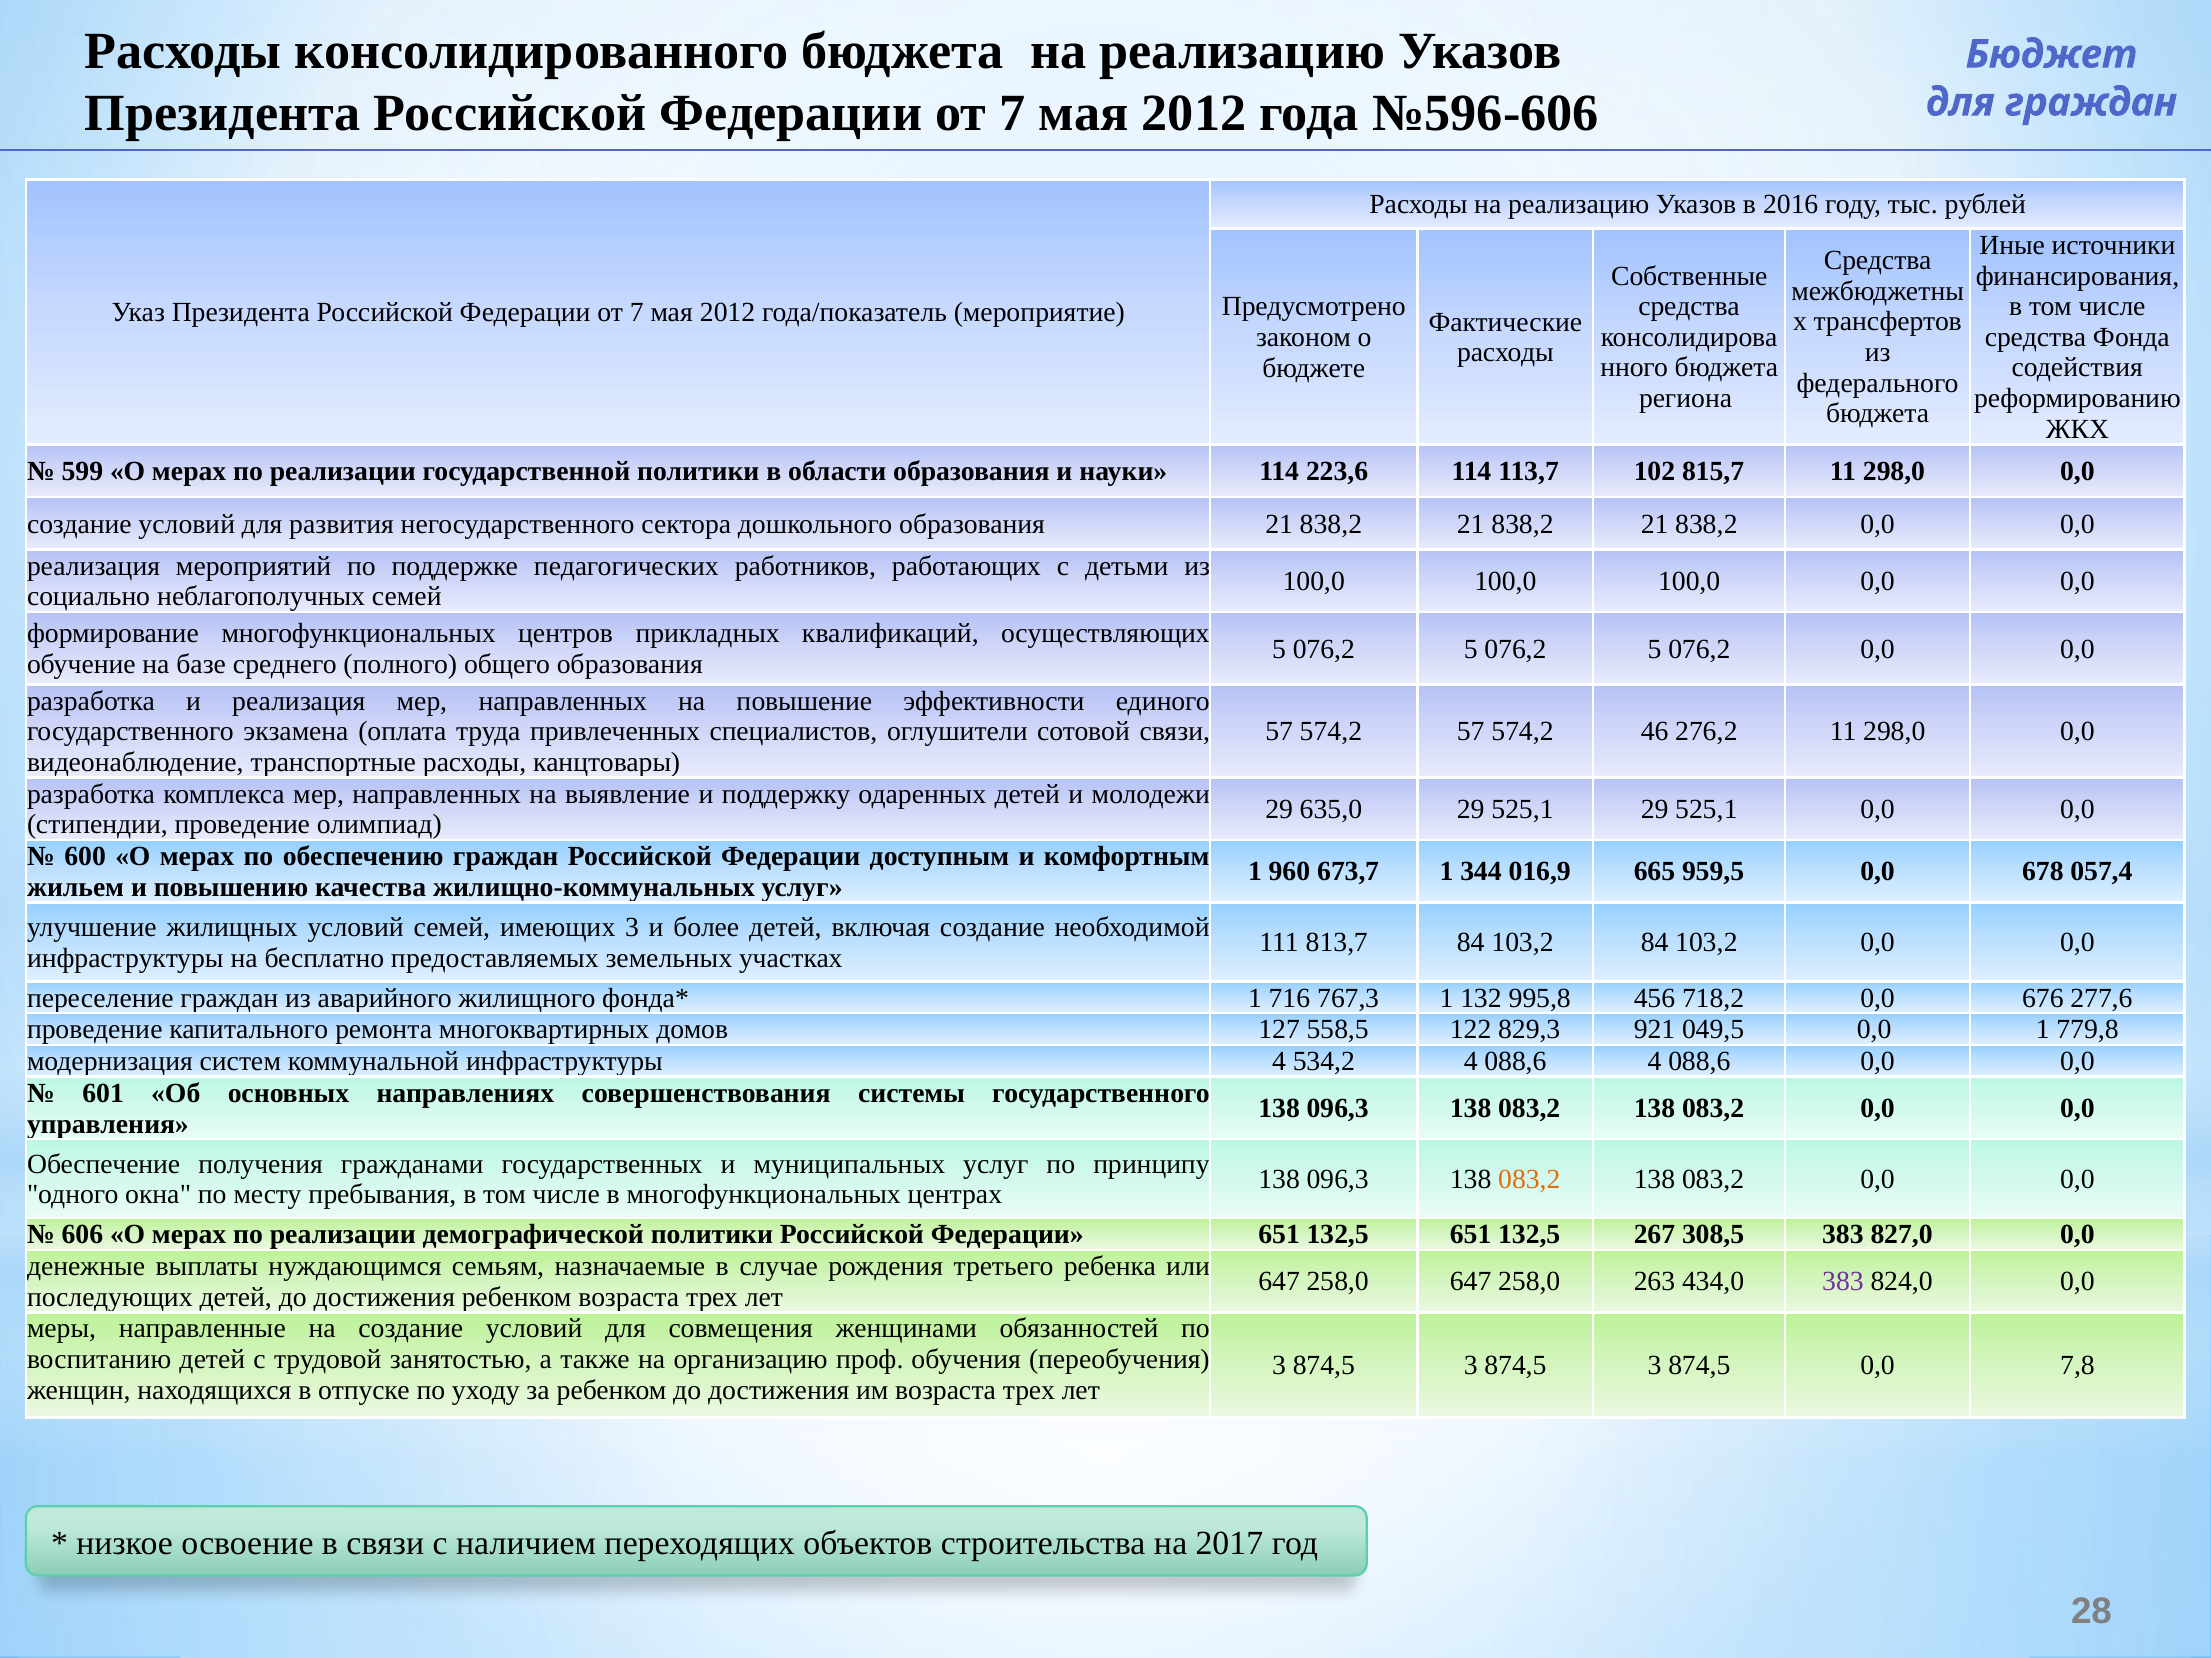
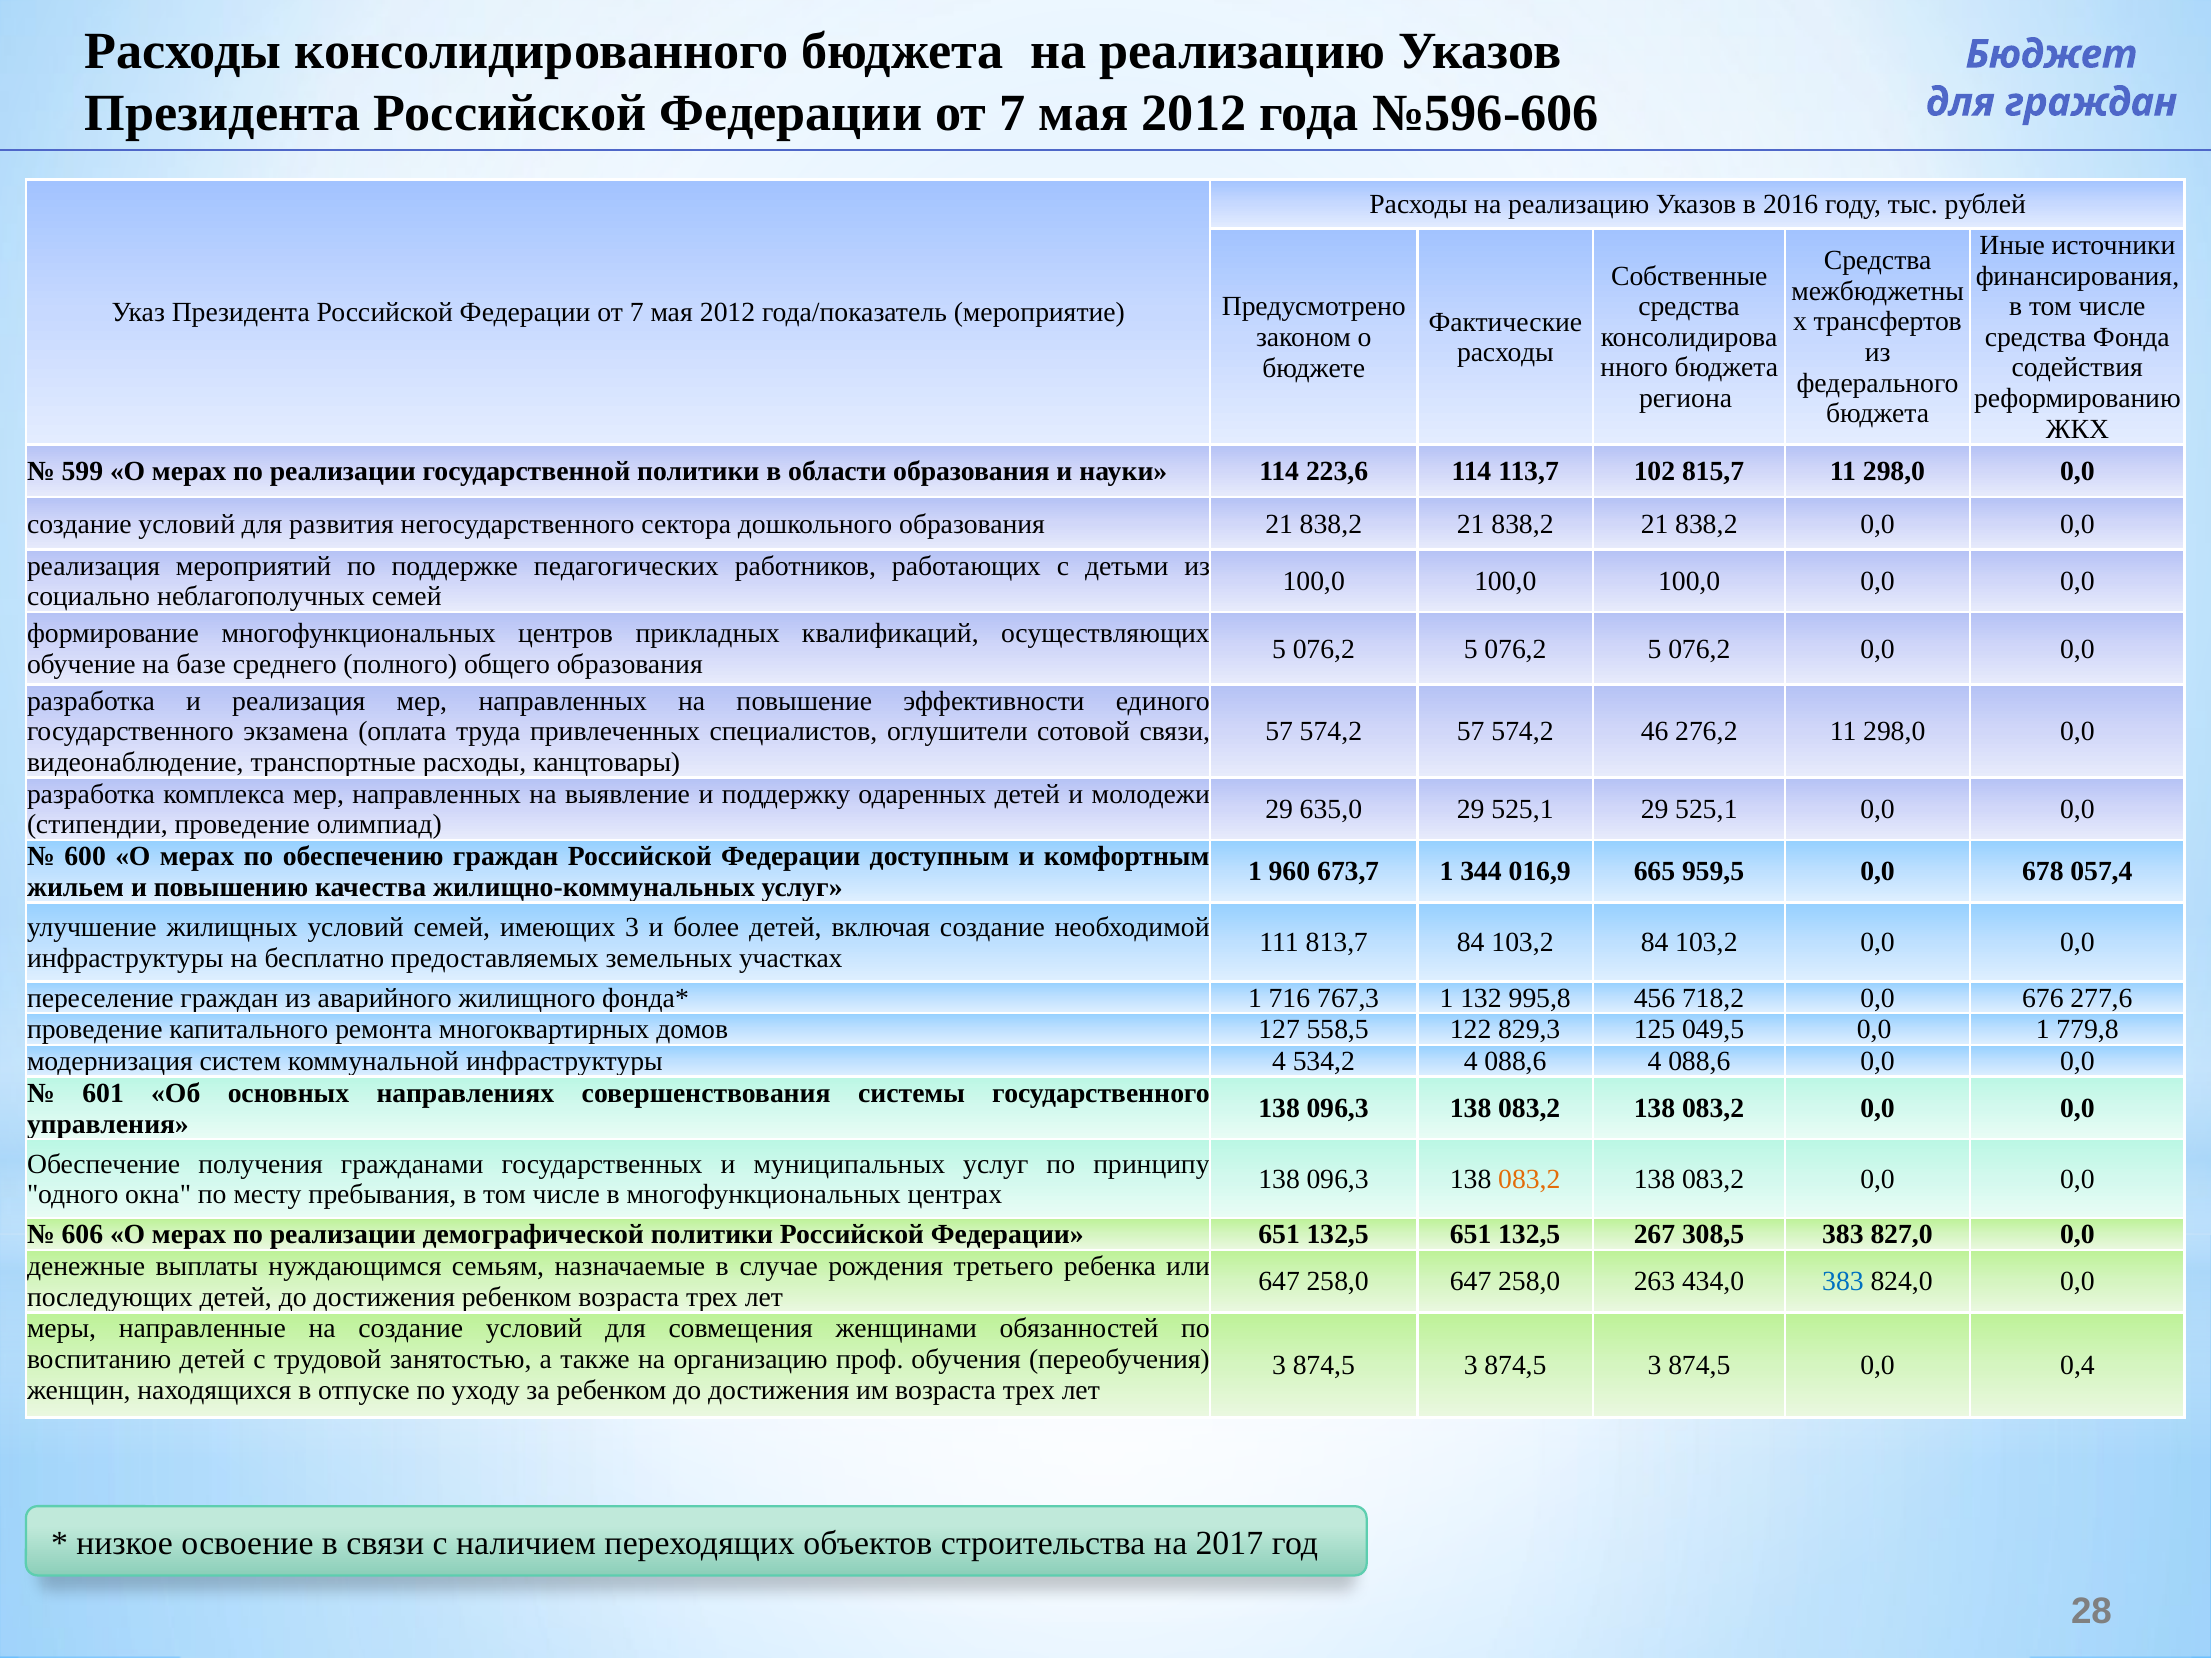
921: 921 -> 125 (1655, 1030)
383 colour: purple -> blue (1843, 1282)
7,8: 7,8 -> 0,4 (2077, 1366)
